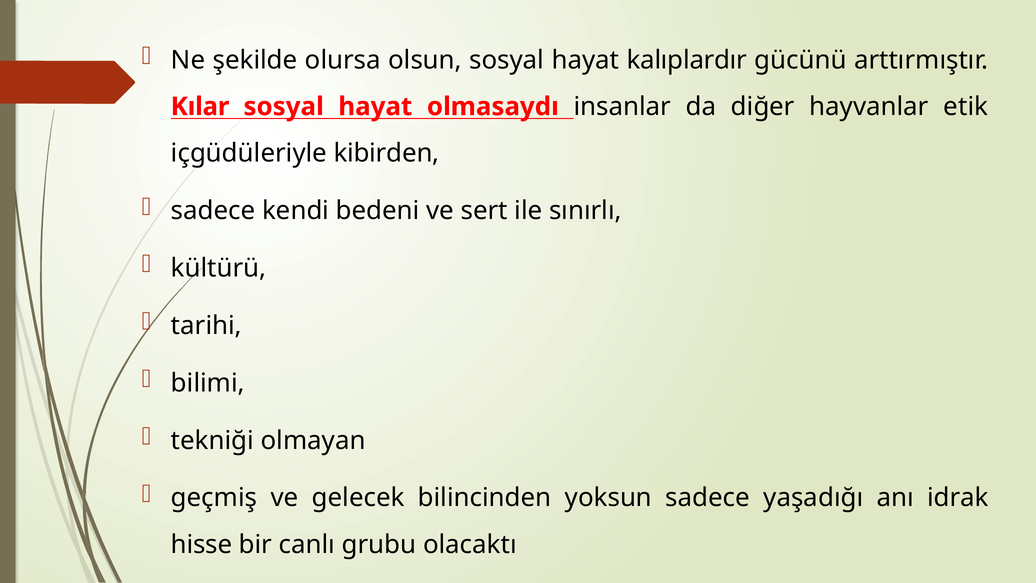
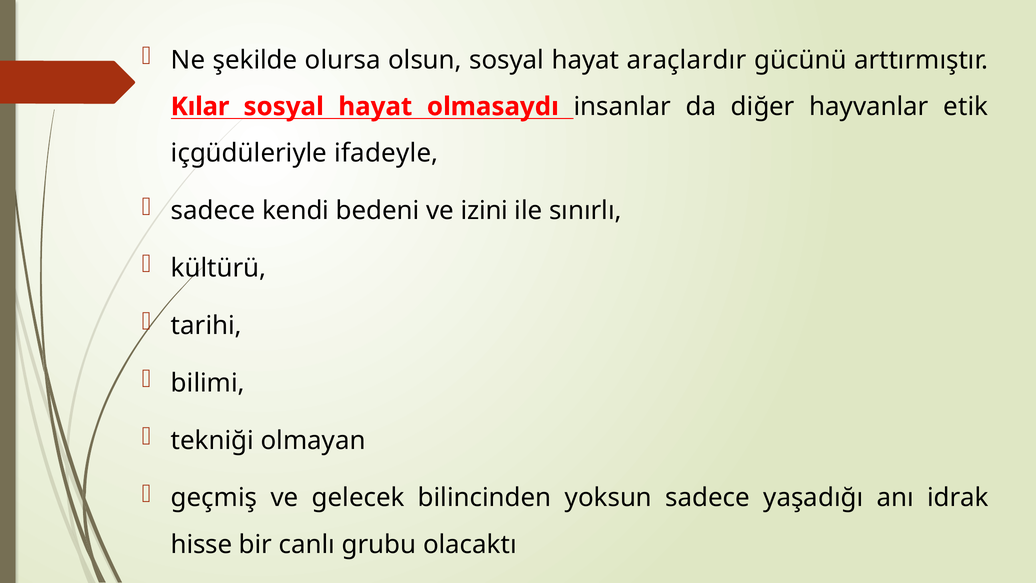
kalıplardır: kalıplardır -> araçlardır (687, 60)
kibirden: kibirden -> ifadeyle (386, 153)
sert: sert -> izini (484, 211)
